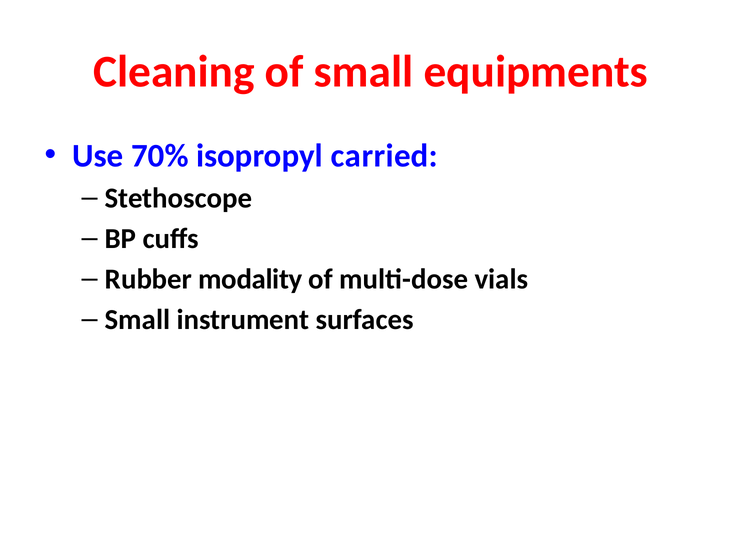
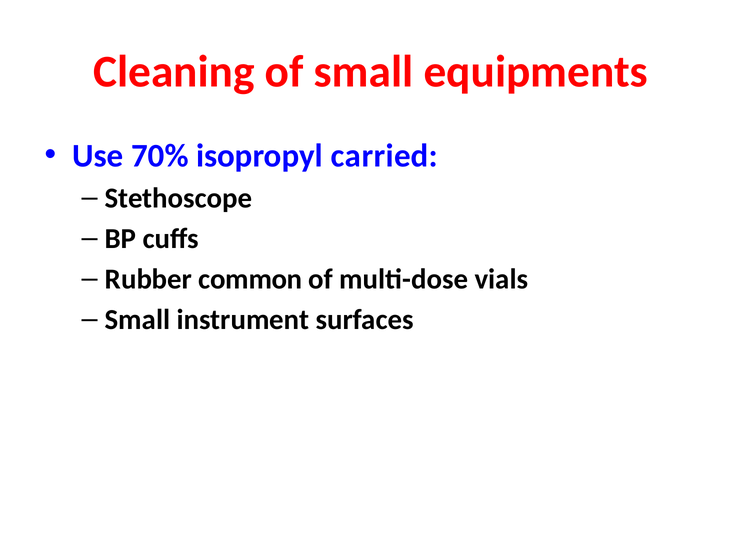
modality: modality -> common (250, 279)
